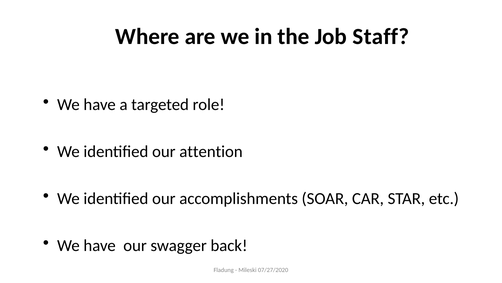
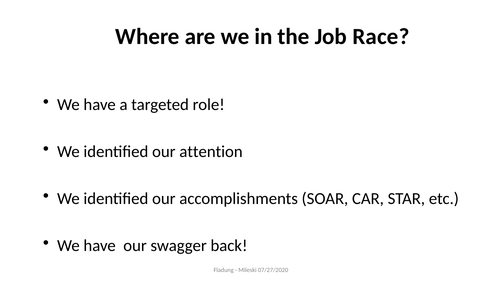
Staff: Staff -> Race (381, 36)
